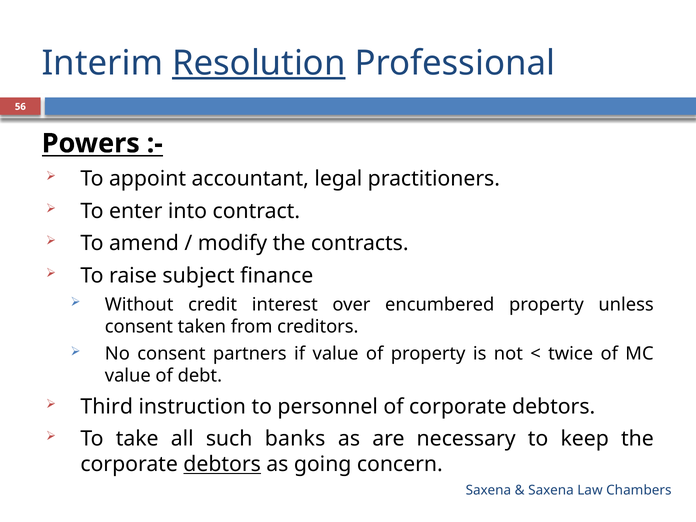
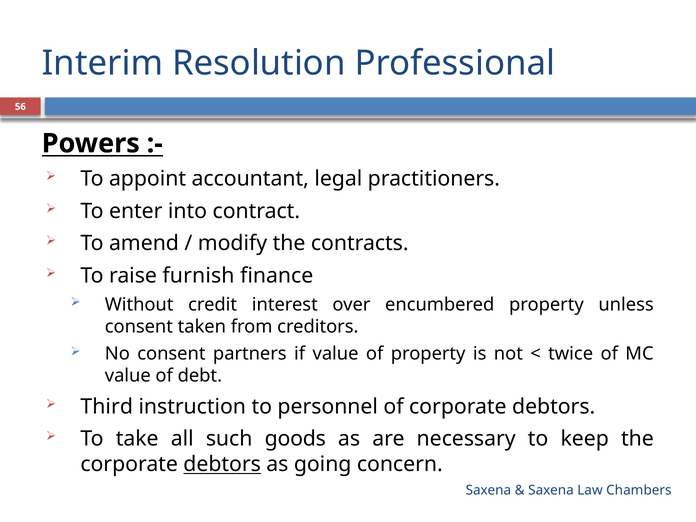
Resolution underline: present -> none (259, 63)
subject: subject -> furnish (198, 276)
banks: banks -> goods (295, 439)
